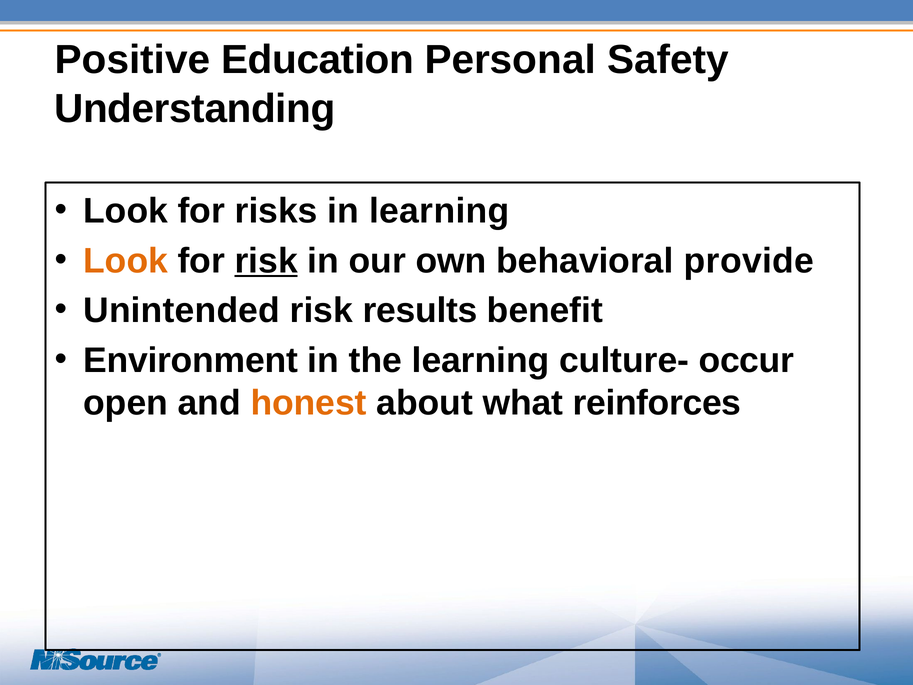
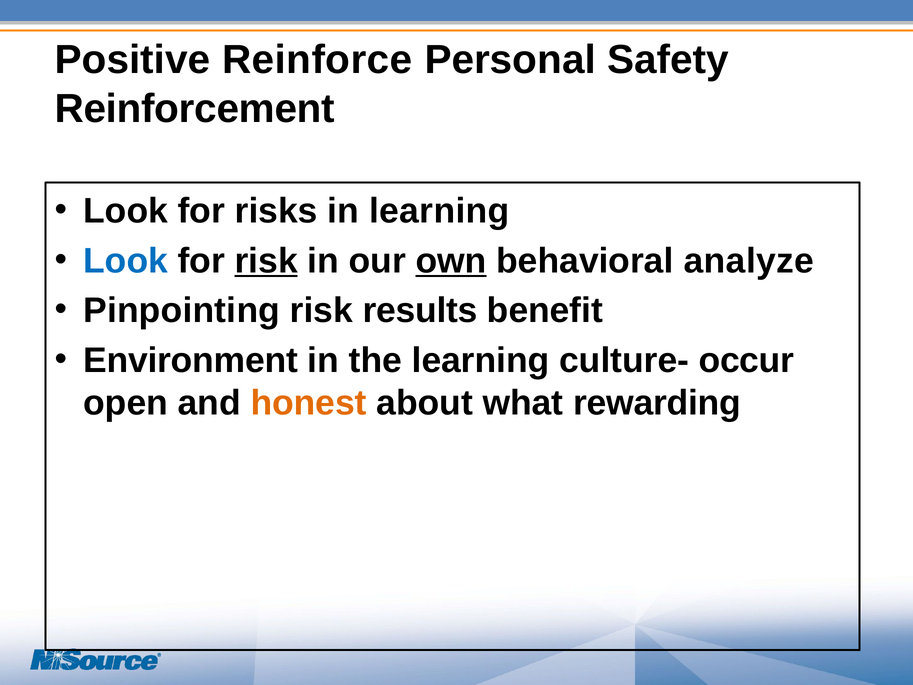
Education: Education -> Reinforce (317, 60)
Understanding: Understanding -> Reinforcement (195, 109)
Look colour: orange -> blue (126, 261)
own underline: none -> present (451, 261)
provide: provide -> analyze (749, 261)
Unintended: Unintended -> Pinpointing (182, 310)
reinforces: reinforces -> rewarding (657, 403)
